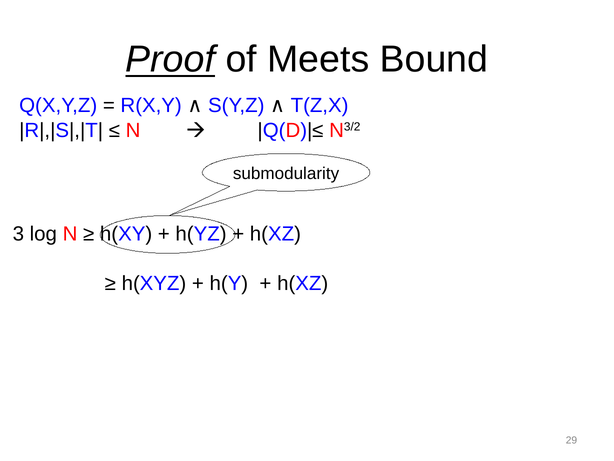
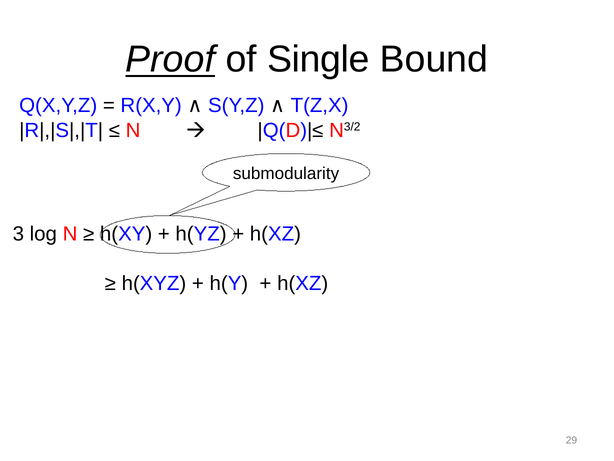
Meets: Meets -> Single (318, 59)
